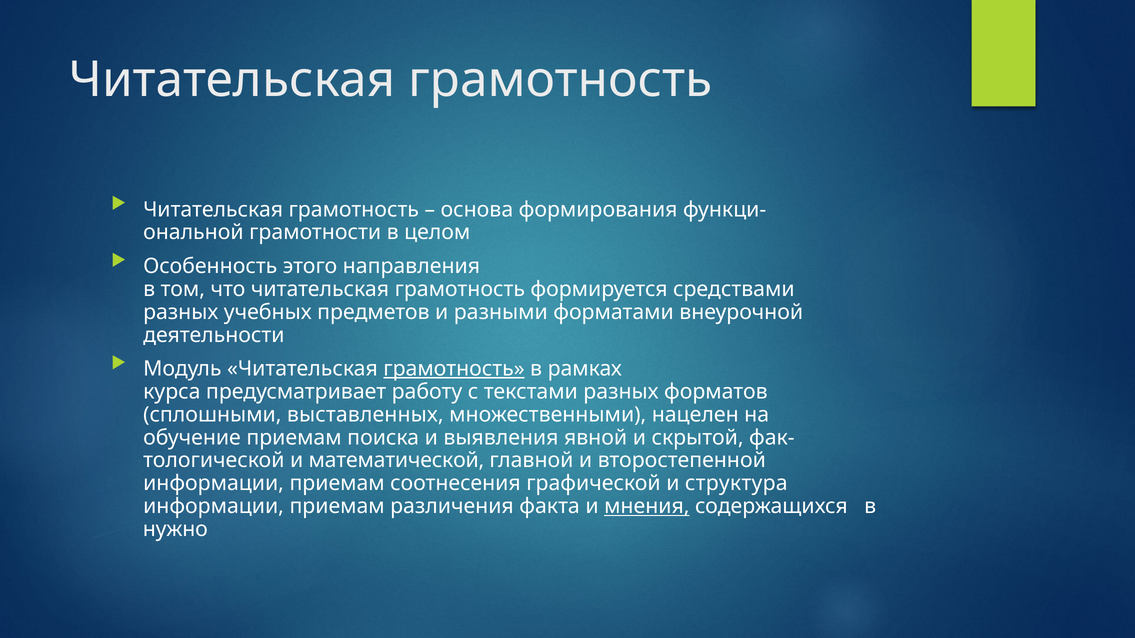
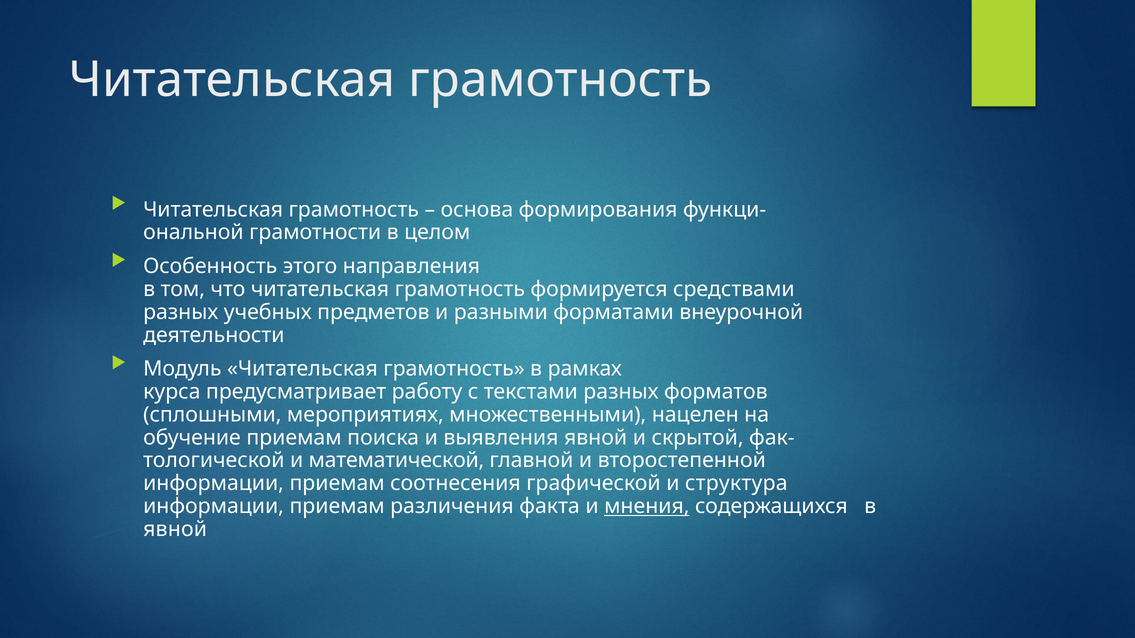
грамотность underline: present -> none (454, 369)
выставленных: выставленных -> мероприятиях (365, 415)
нужно: нужно -> явной (175, 530)
